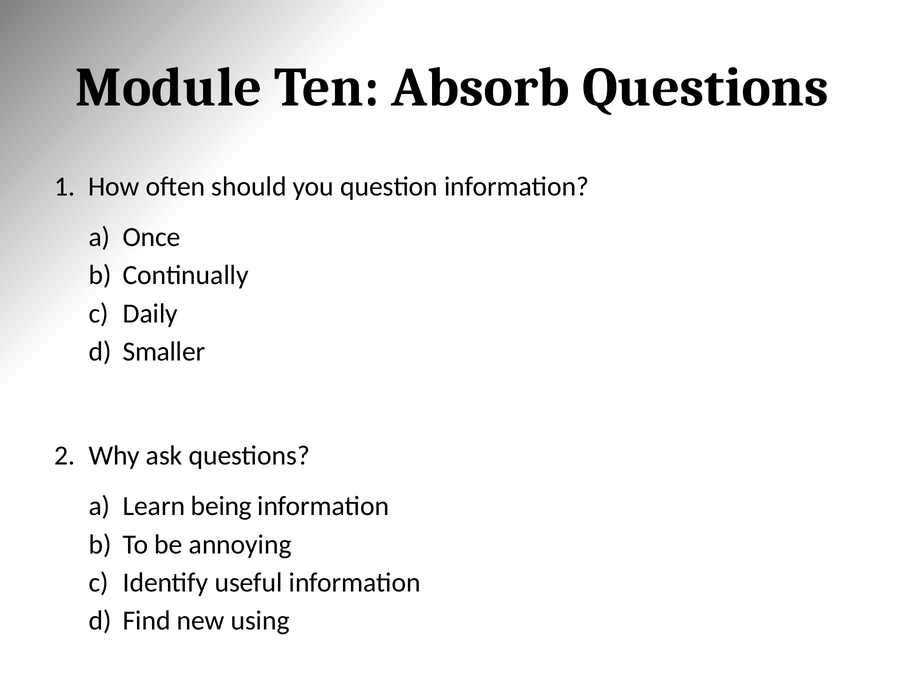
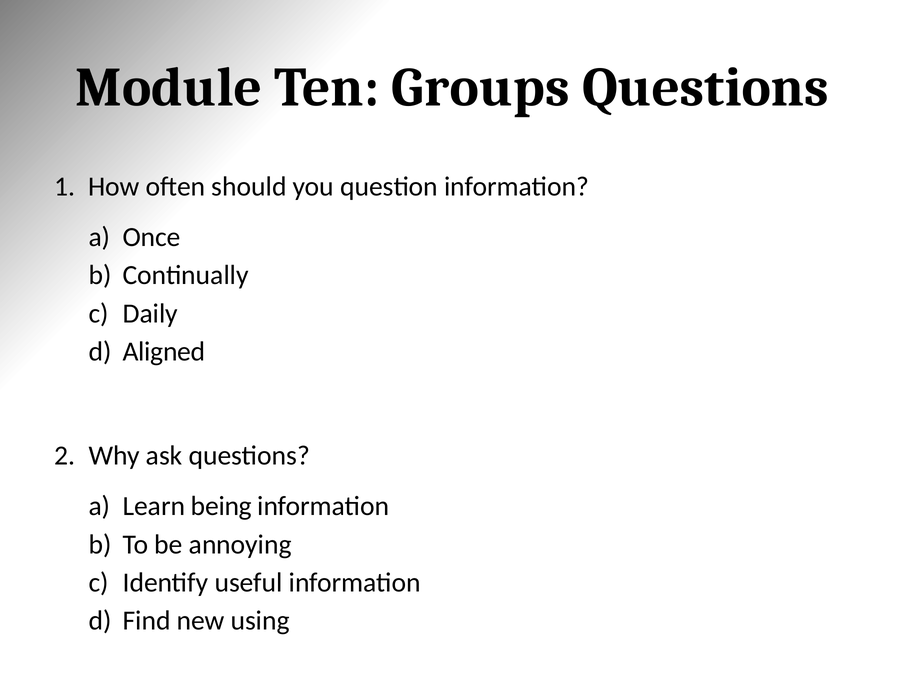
Absorb: Absorb -> Groups (481, 88)
Smaller: Smaller -> Aligned (164, 351)
